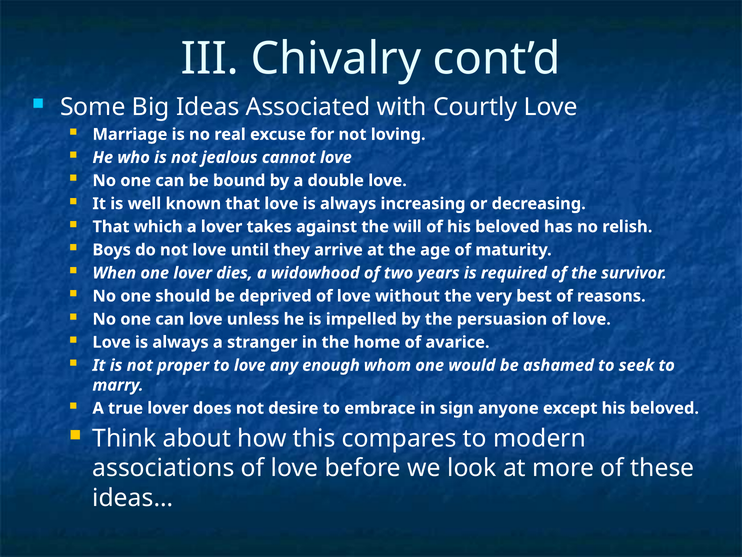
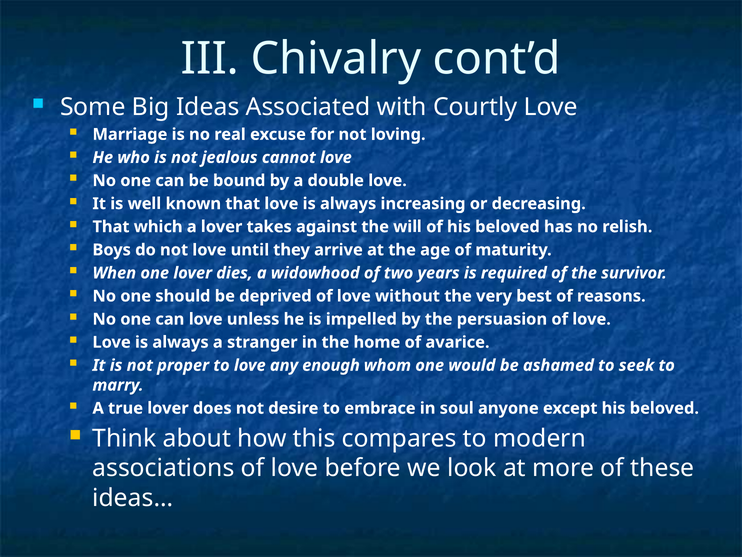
sign: sign -> soul (457, 408)
